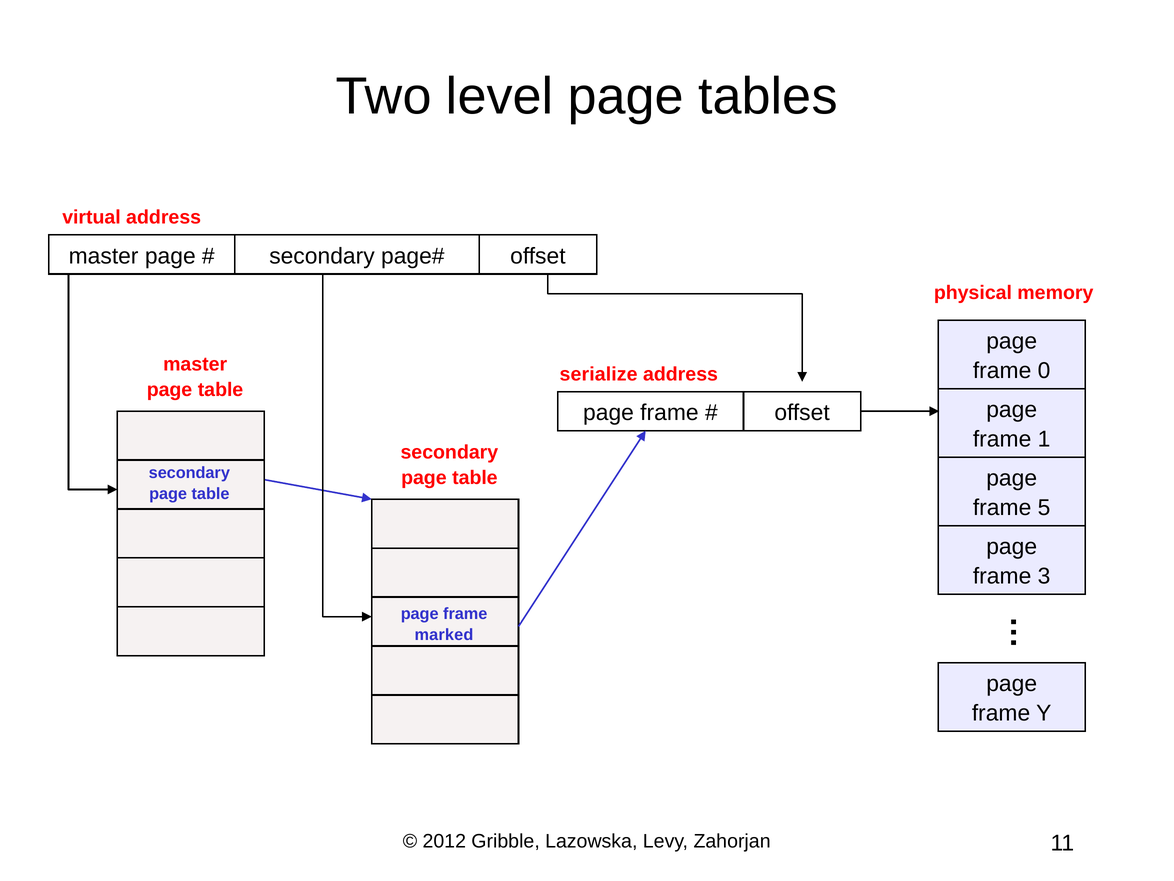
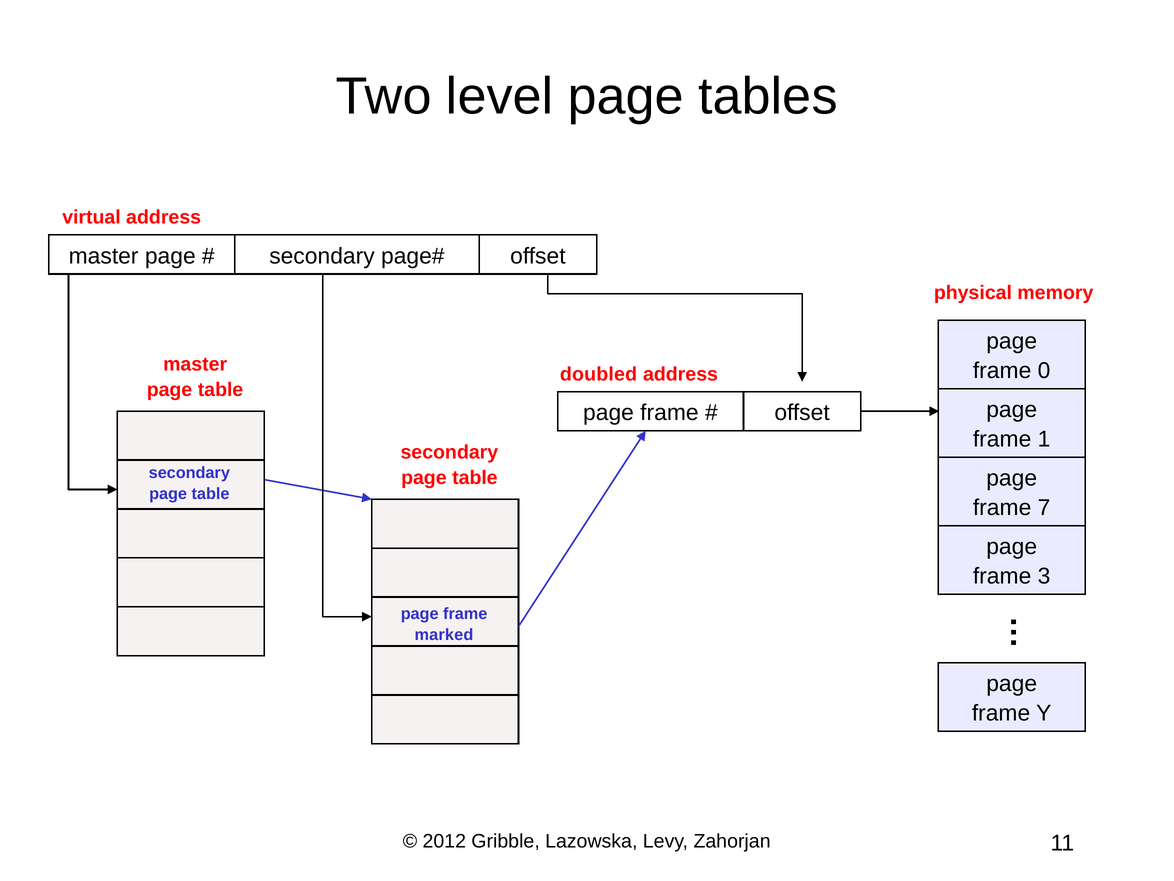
serialize: serialize -> doubled (599, 374)
5: 5 -> 7 (1044, 508)
